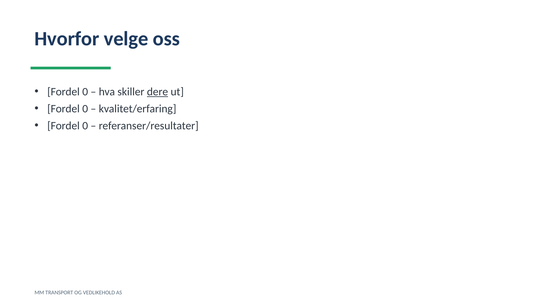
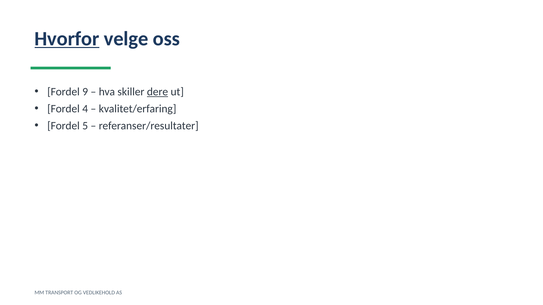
Hvorfor underline: none -> present (67, 39)
0: 0 -> 9 (85, 92)
0: 0 -> 4 (85, 109)
0: 0 -> 5 (85, 126)
